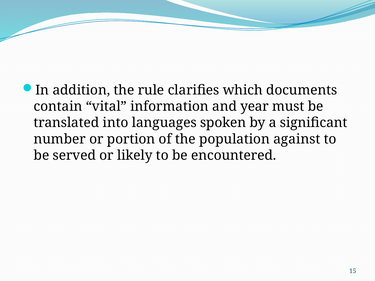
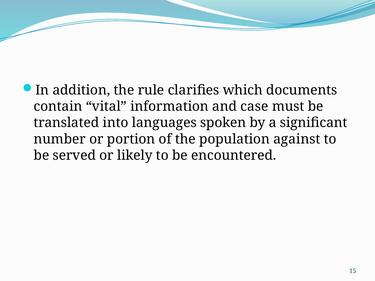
year: year -> case (254, 107)
